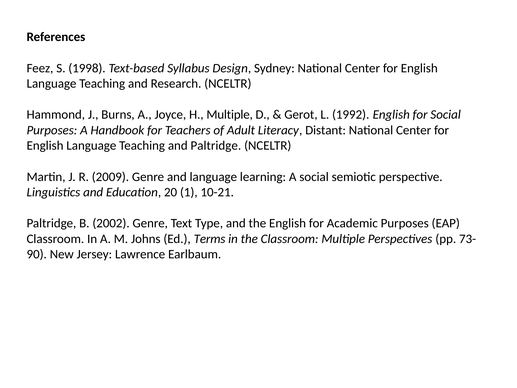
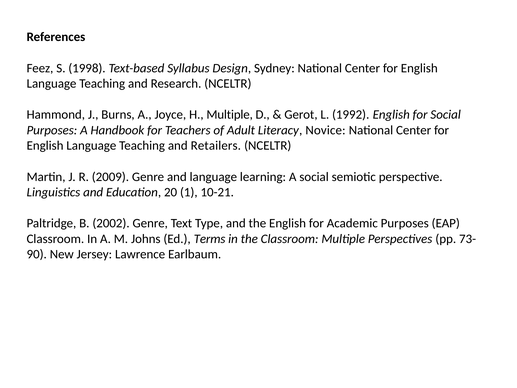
Distant: Distant -> Novice (326, 130)
and Paltridge: Paltridge -> Retailers (216, 146)
